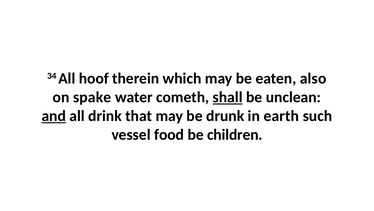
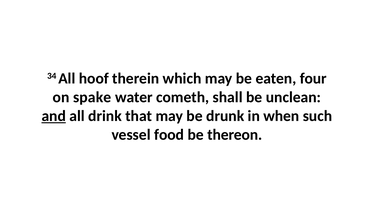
also: also -> four (313, 78)
shall underline: present -> none (228, 97)
earth: earth -> when (281, 116)
children: children -> thereon (235, 134)
